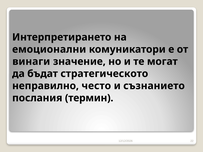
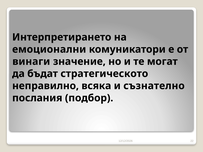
често: често -> всяка (96, 86)
съзнанието: съзнанието -> съзнателно (154, 86)
термин: термин -> подбор (89, 98)
